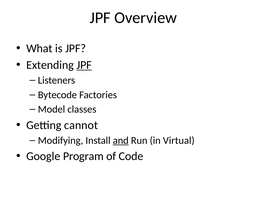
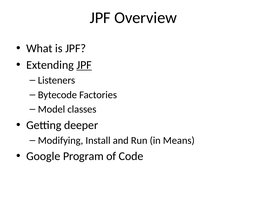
cannot: cannot -> deeper (81, 125)
and underline: present -> none (121, 140)
Virtual: Virtual -> Means (179, 140)
